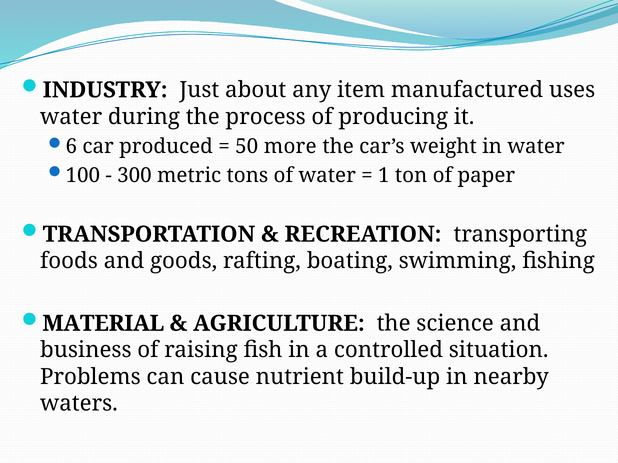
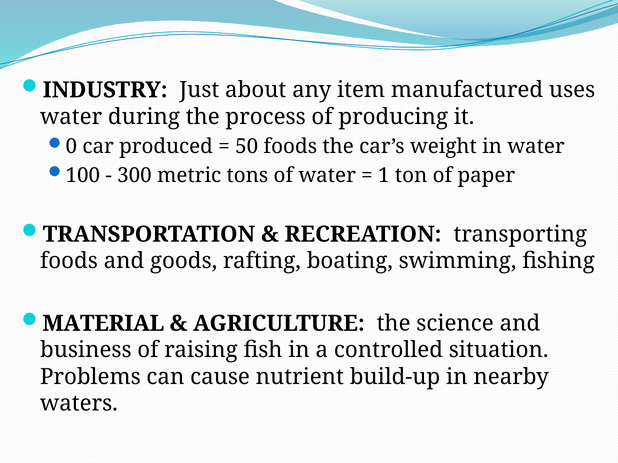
6: 6 -> 0 (71, 147)
50 more: more -> foods (290, 147)
